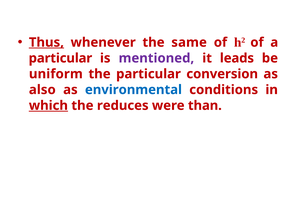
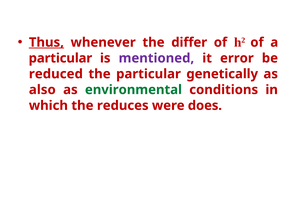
same: same -> differ (189, 42)
leads: leads -> error (237, 58)
uniform: uniform -> reduced (56, 74)
conversion: conversion -> genetically (222, 74)
environmental colour: blue -> green (133, 90)
which underline: present -> none (48, 106)
than: than -> does (205, 106)
